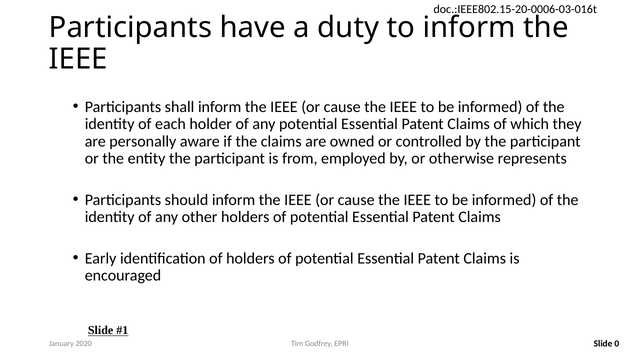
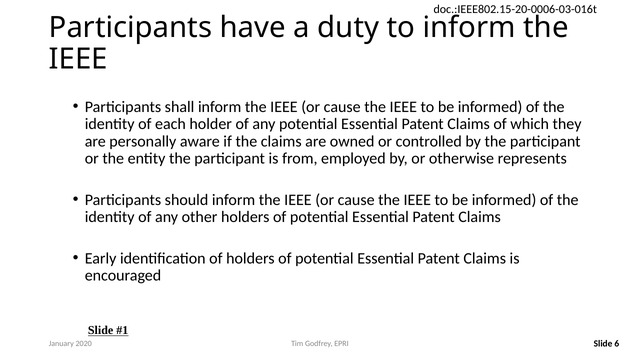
0: 0 -> 6 (617, 344)
